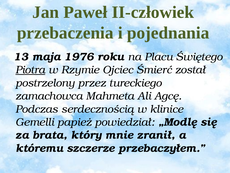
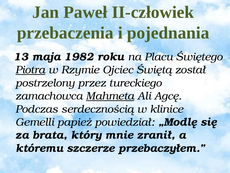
1976: 1976 -> 1982 (79, 57)
Śmierć: Śmierć -> Świętą (154, 70)
Mahmeta underline: none -> present (110, 96)
